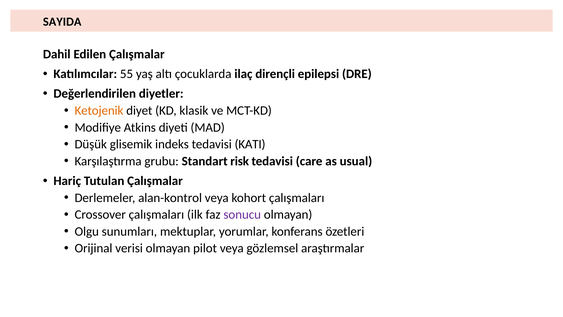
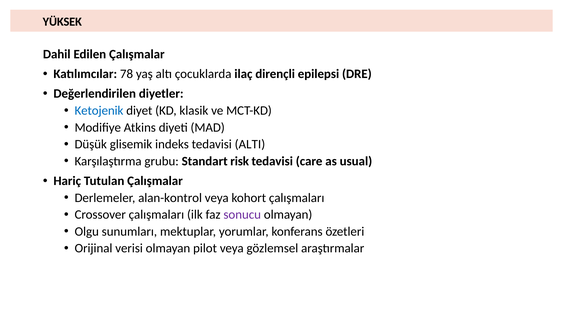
SAYIDA: SAYIDA -> YÜKSEK (62, 22)
55: 55 -> 78 (127, 74)
Ketojenik colour: orange -> blue (99, 110)
KATI: KATI -> ALTI (250, 144)
